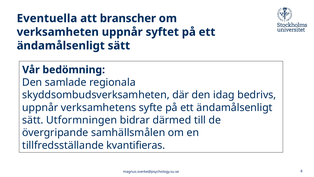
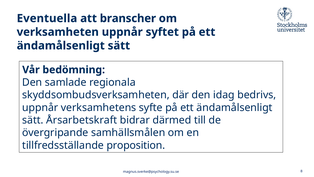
Utformningen: Utformningen -> Årsarbetskraft (82, 120)
kvantifieras: kvantifieras -> proposition (136, 145)
